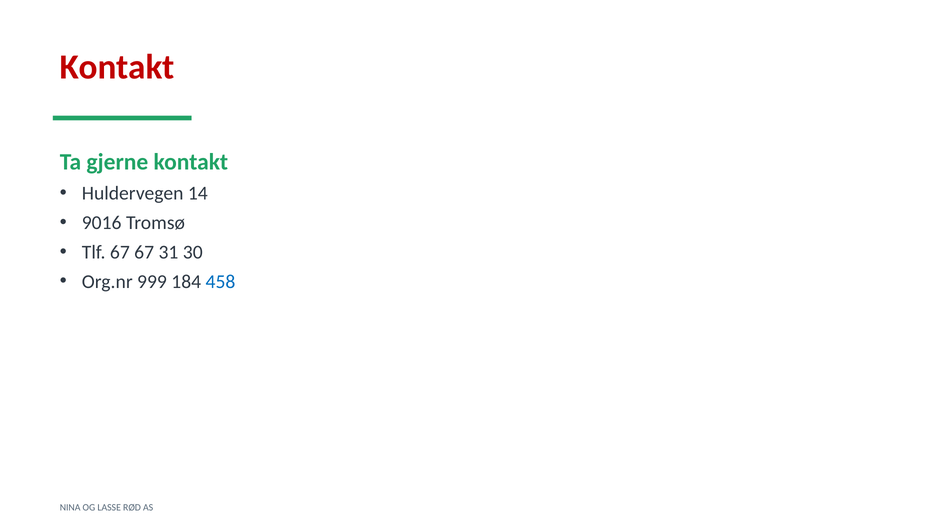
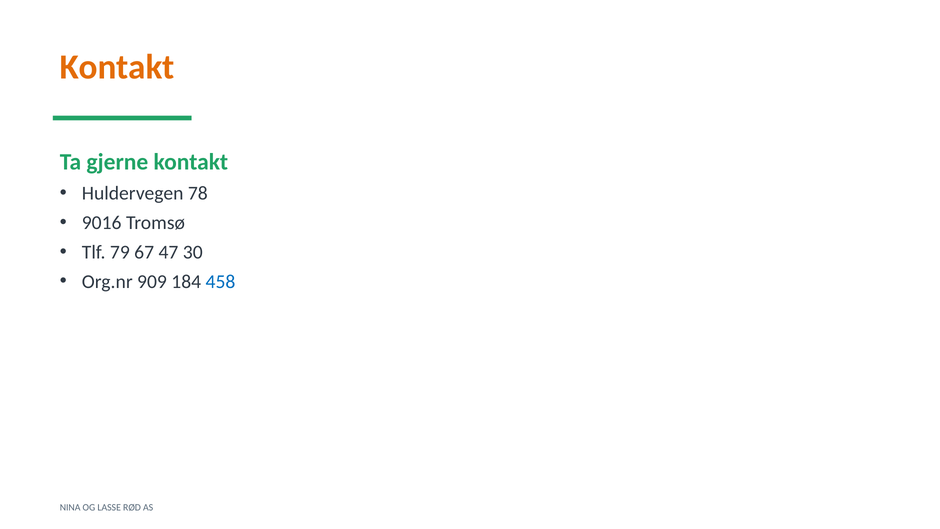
Kontakt colour: red -> orange (117, 67)
14: 14 -> 78 (198, 193)
Tlf 67: 67 -> 79 (120, 252)
31: 31 -> 47 (168, 252)
999: 999 -> 909 (152, 281)
